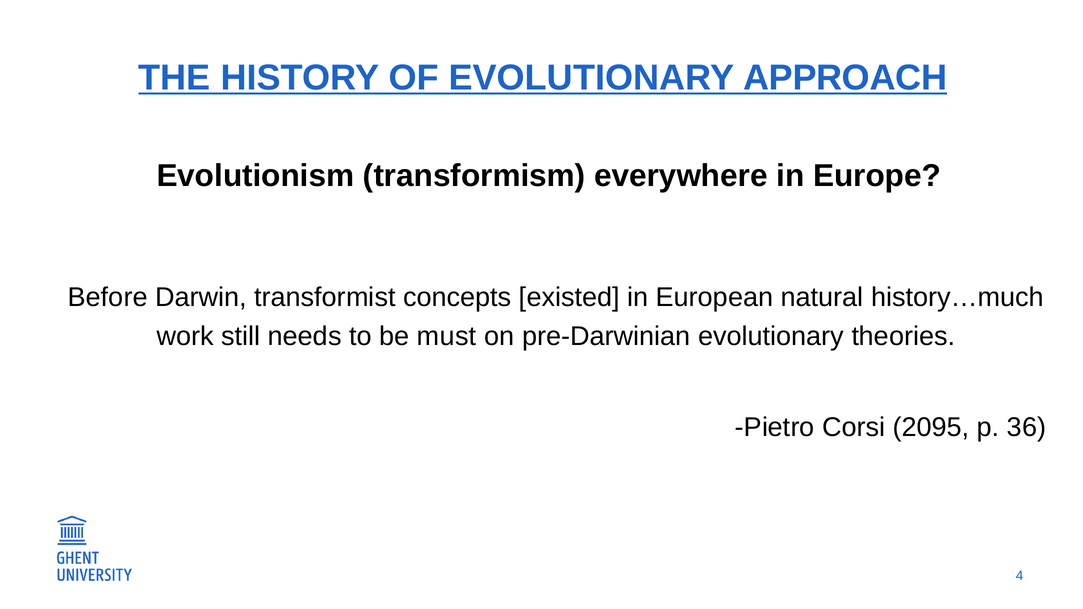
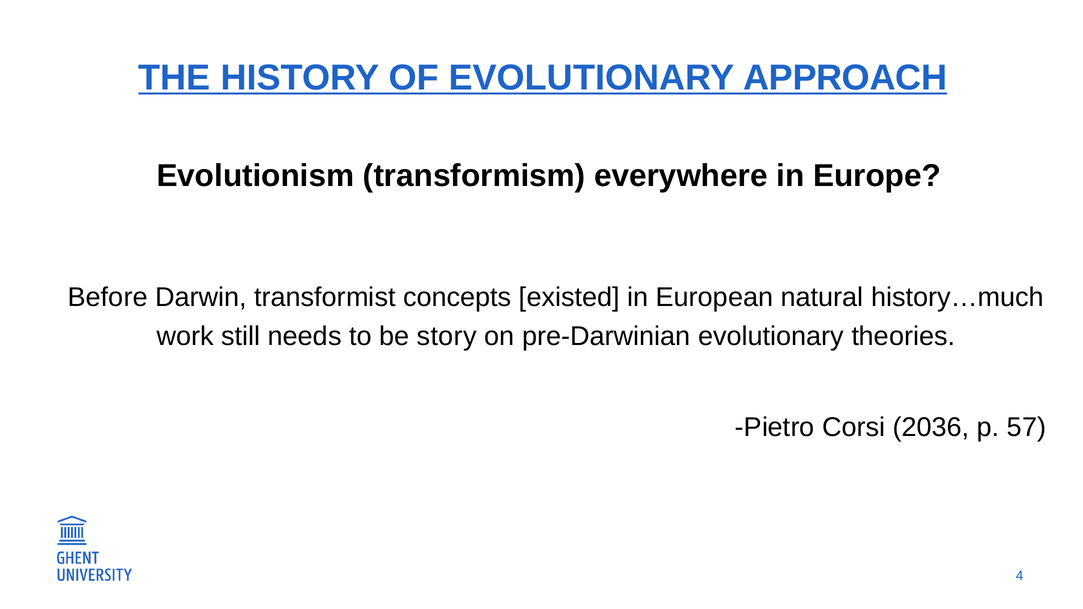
must: must -> story (447, 336)
2095: 2095 -> 2036 (931, 427)
36: 36 -> 57 (1027, 427)
